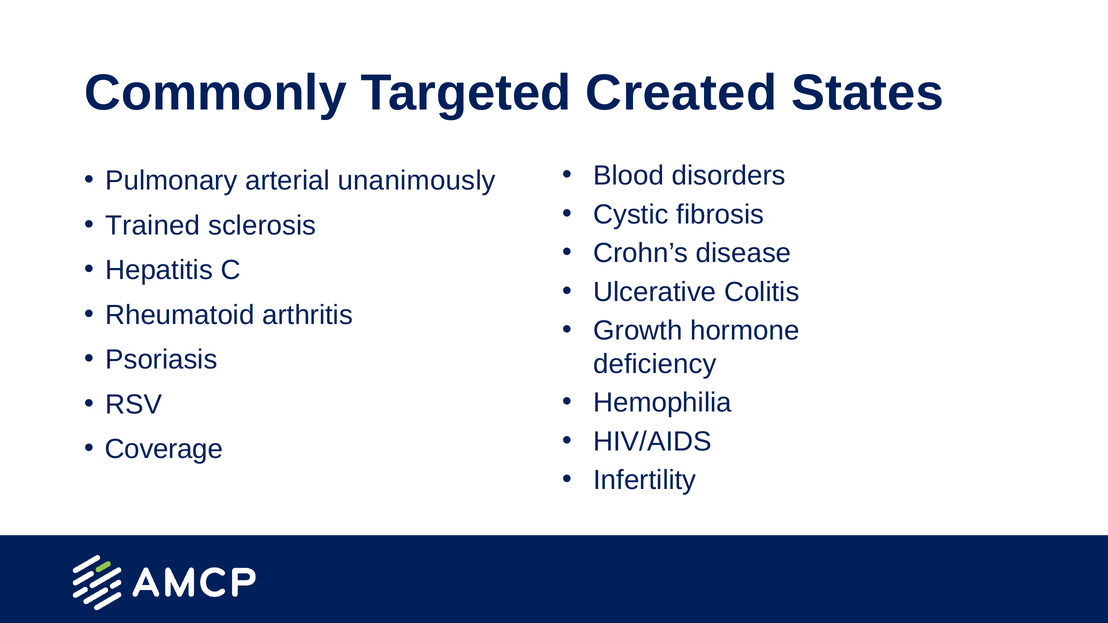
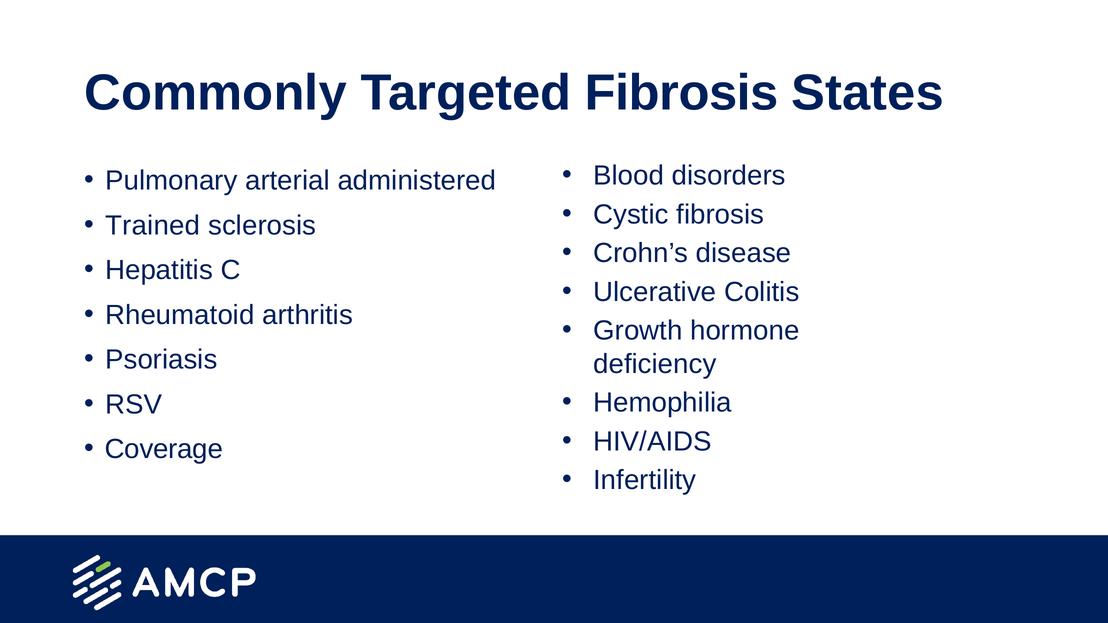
Targeted Created: Created -> Fibrosis (682, 93)
unanimously: unanimously -> administered (417, 181)
